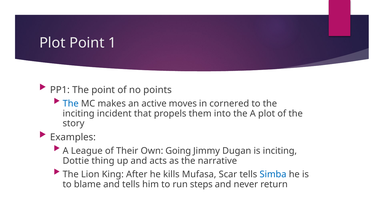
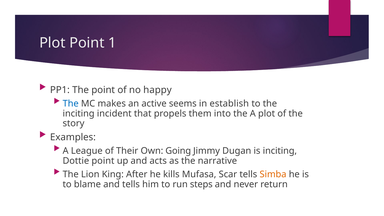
points: points -> happy (158, 90)
moves: moves -> seems (183, 104)
cornered: cornered -> establish (229, 104)
Dottie thing: thing -> point (103, 161)
Simba colour: blue -> orange (273, 174)
